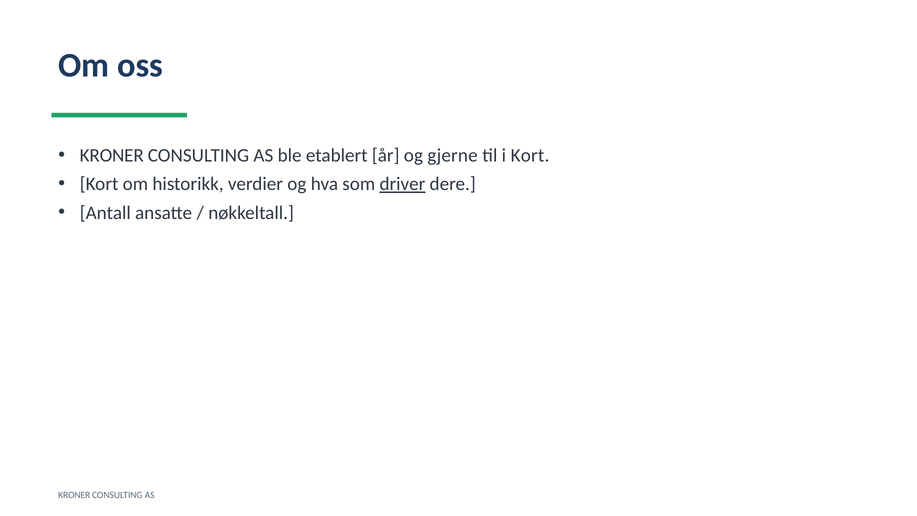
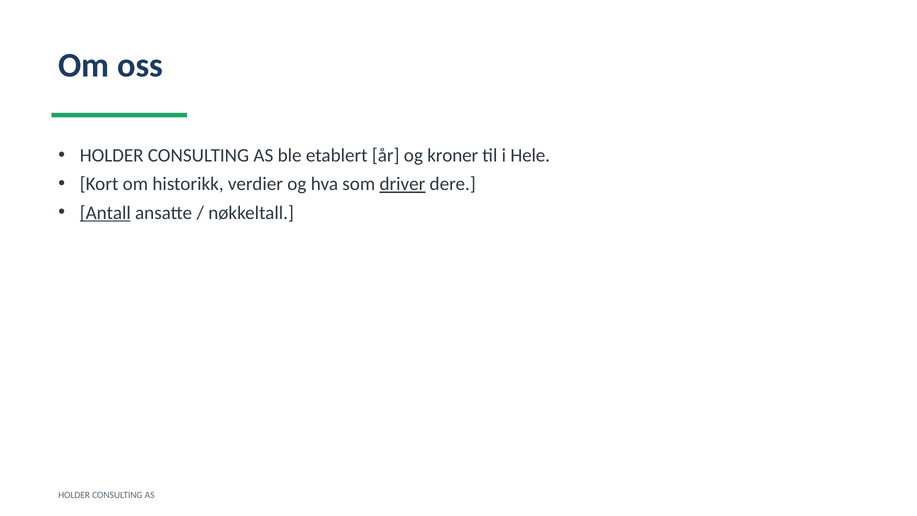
KRONER: KRONER -> HOLDER (112, 155)
gjerne: gjerne -> kroner (453, 155)
i Kort: Kort -> Hele (530, 155)
Antall underline: none -> present (105, 213)
KRONER: KRONER -> HOLDER (74, 495)
